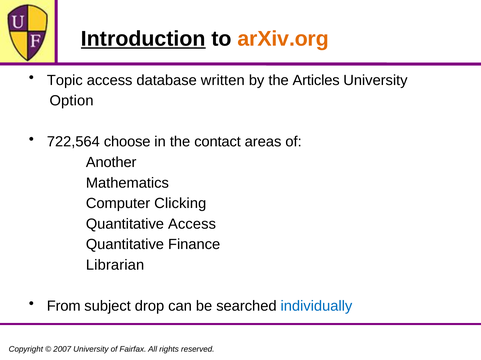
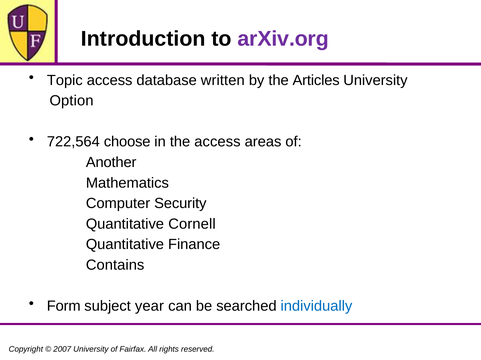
Introduction underline: present -> none (143, 39)
arXiv.org colour: orange -> purple (283, 39)
the contact: contact -> access (217, 142)
Clicking: Clicking -> Security (180, 204)
Quantitative Access: Access -> Cornell (192, 224)
Librarian: Librarian -> Contains (115, 265)
From: From -> Form (64, 307)
drop: drop -> year (149, 307)
